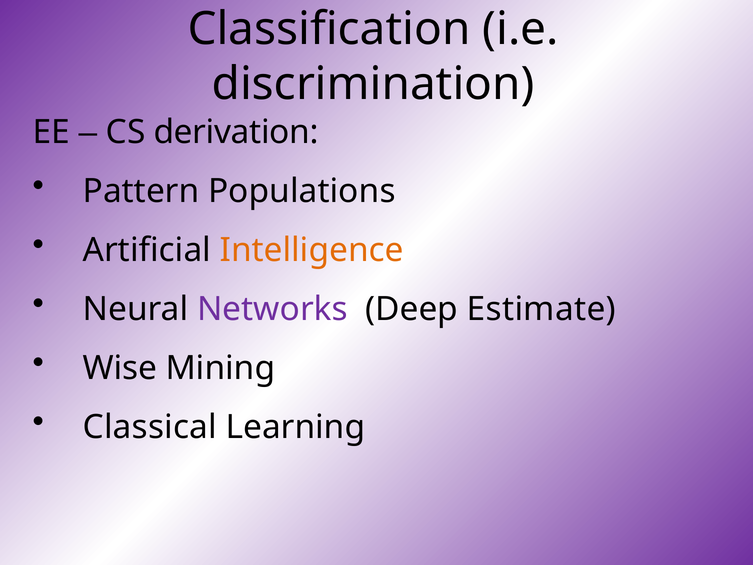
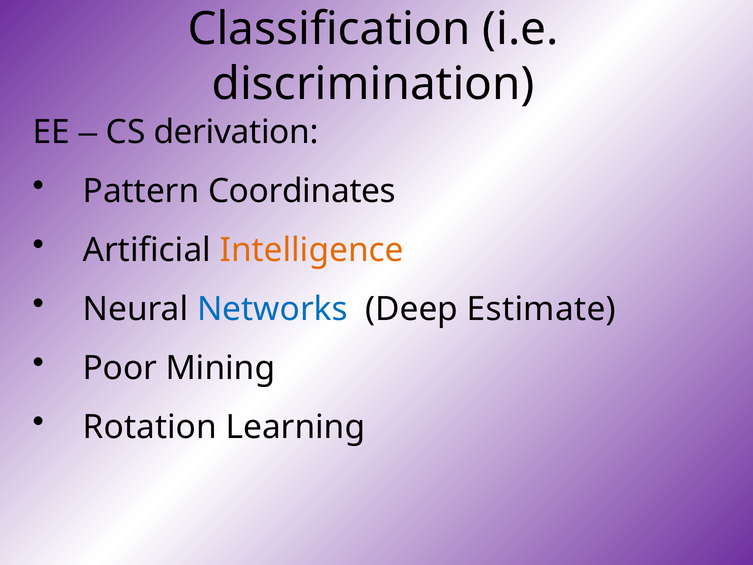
Populations: Populations -> Coordinates (302, 191)
Networks colour: purple -> blue (272, 309)
Wise: Wise -> Poor (120, 368)
Classical: Classical -> Rotation (150, 427)
